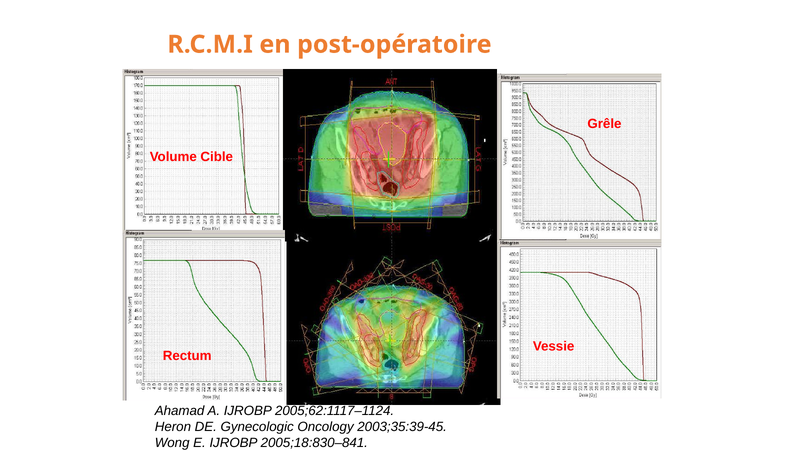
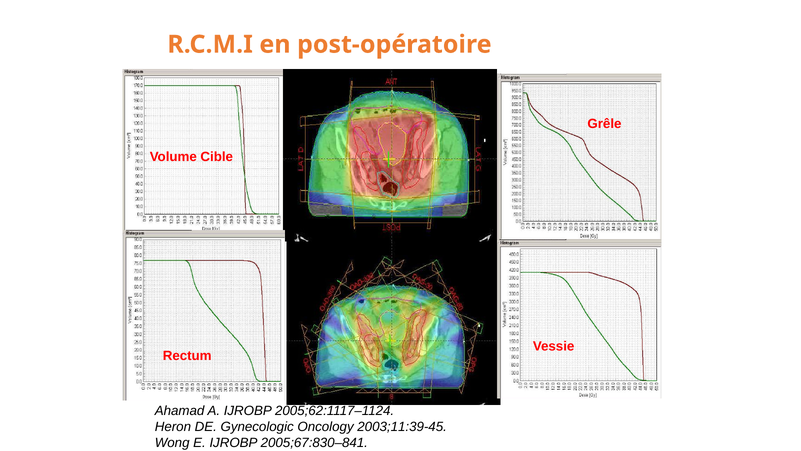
2003;35:39-45: 2003;35:39-45 -> 2003;11:39-45 (402, 426)
2005;18:830–841: 2005;18:830–841 -> 2005;67:830–841 (314, 442)
